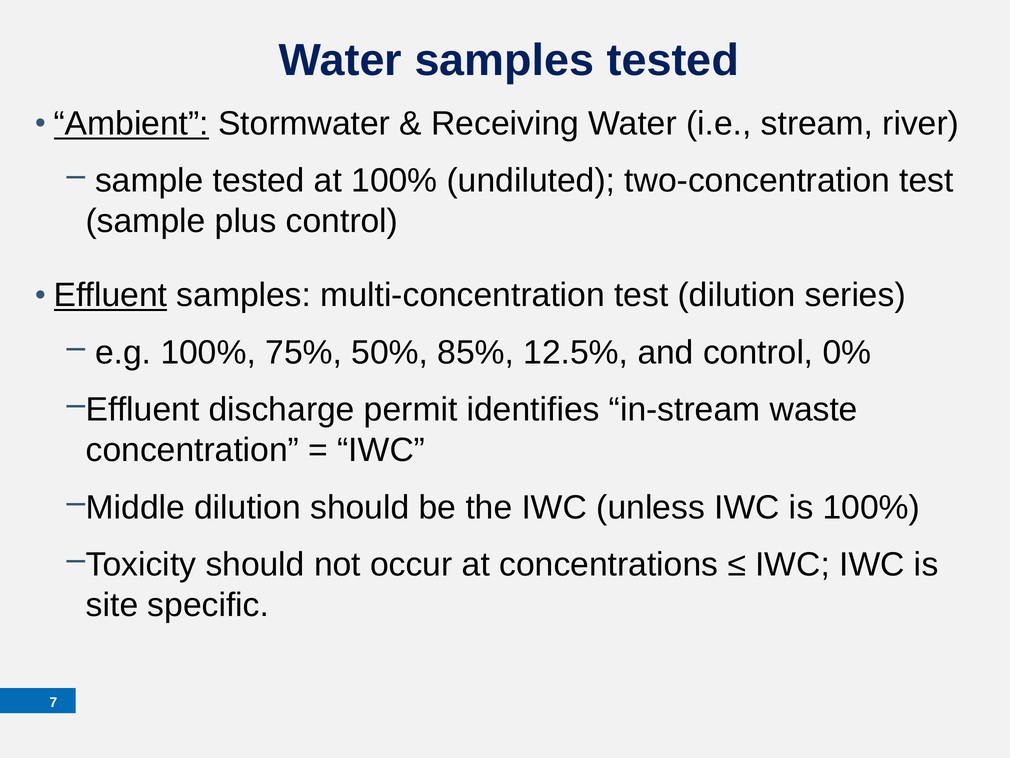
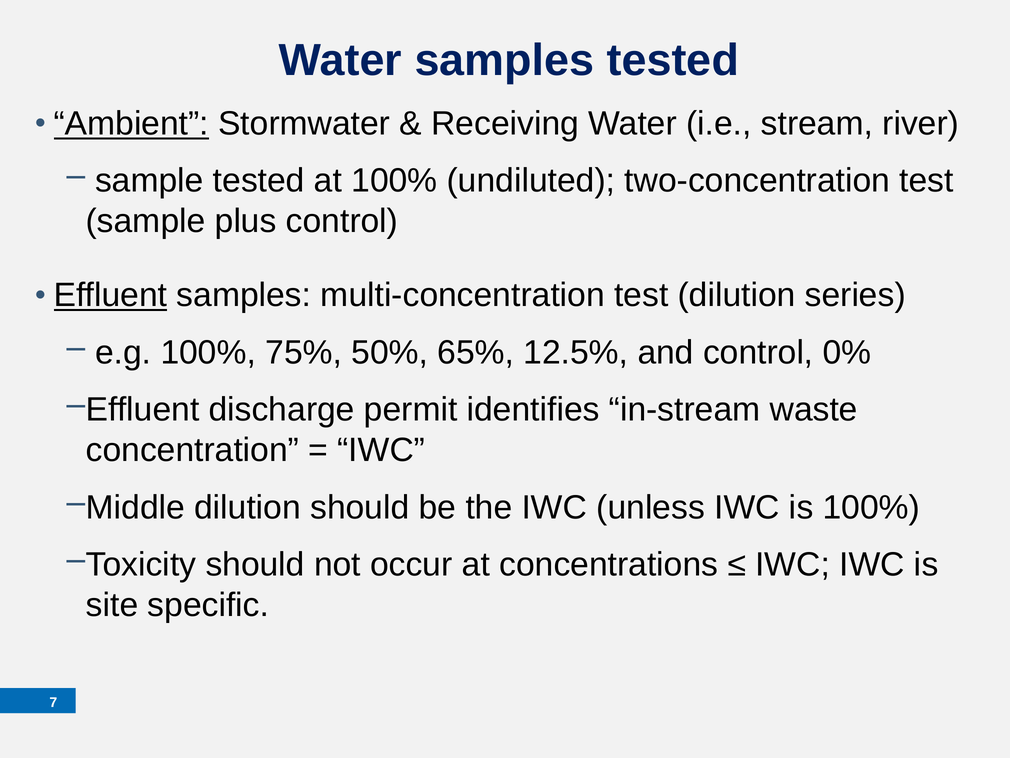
85%: 85% -> 65% (476, 352)
